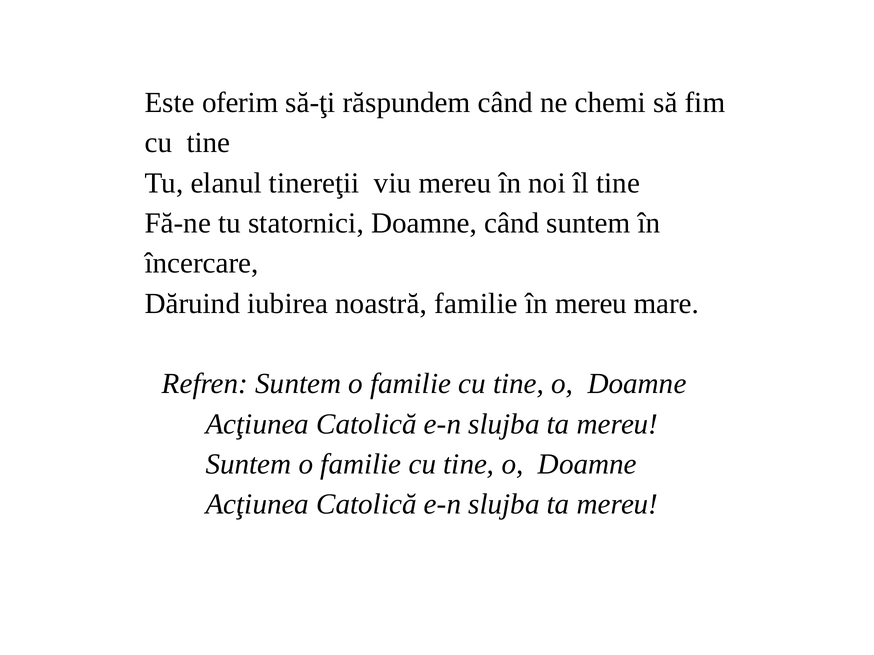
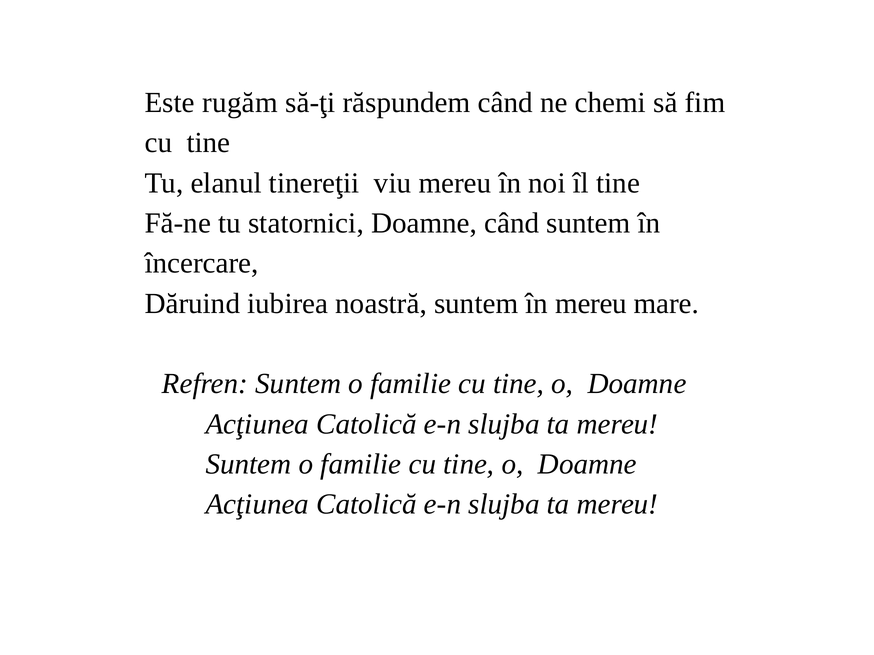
oferim: oferim -> rugăm (240, 103)
noastră familie: familie -> suntem (476, 304)
